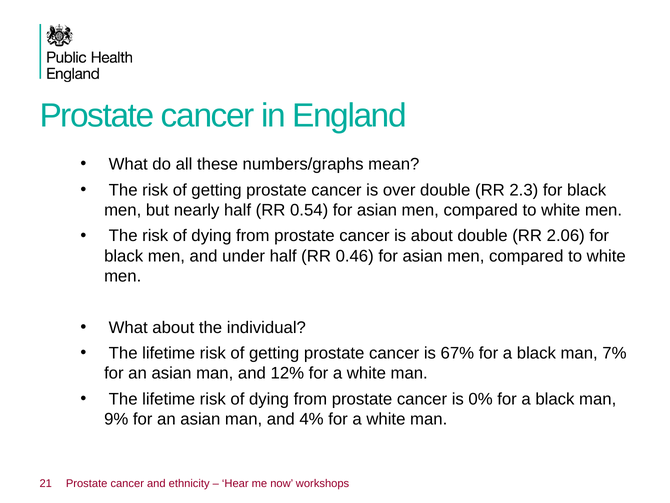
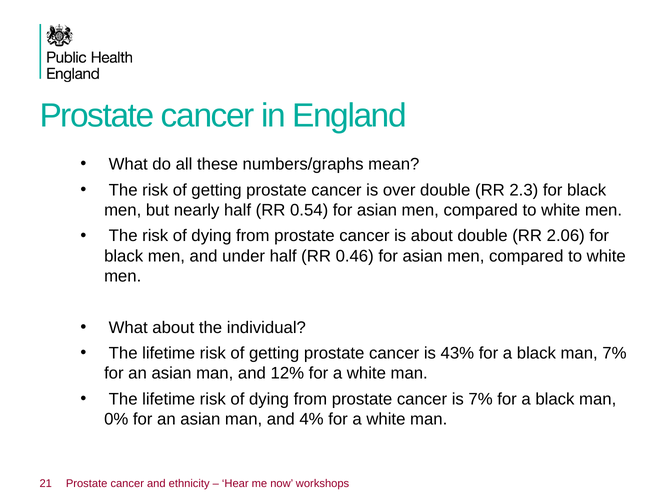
67%: 67% -> 43% (457, 353)
is 0%: 0% -> 7% (481, 399)
9%: 9% -> 0% (116, 419)
